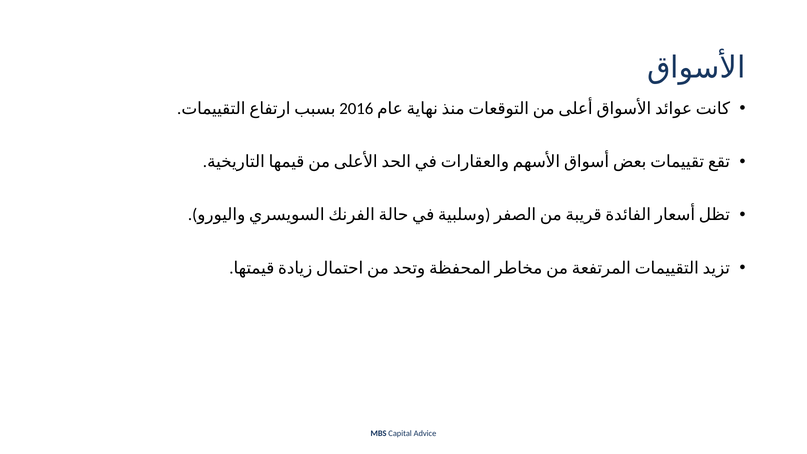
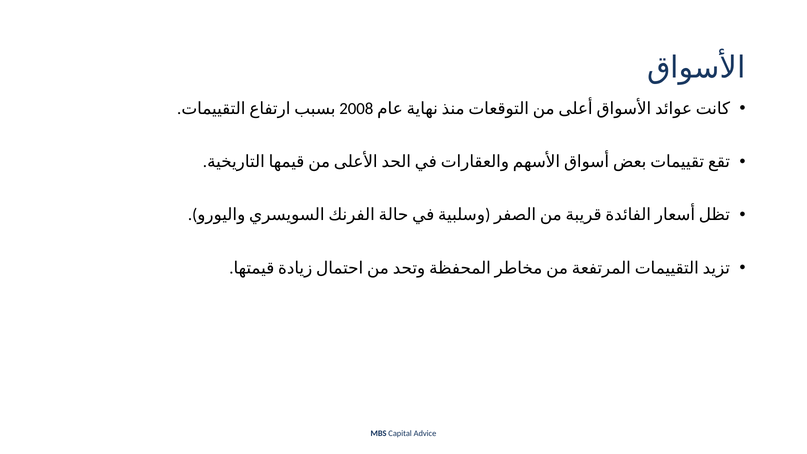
2016: 2016 -> 2008 (356, 108)
